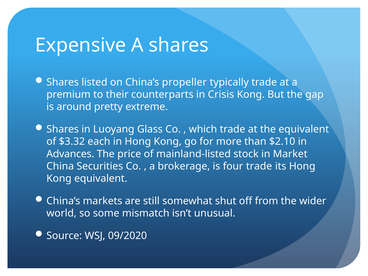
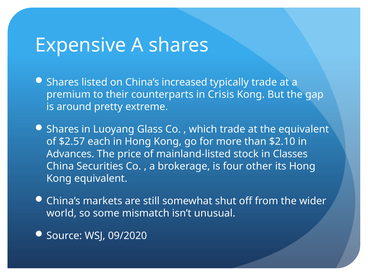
propeller: propeller -> increased (184, 82)
$3.32: $3.32 -> $2.57 (72, 142)
Market: Market -> Classes (290, 154)
four trade: trade -> other (259, 166)
